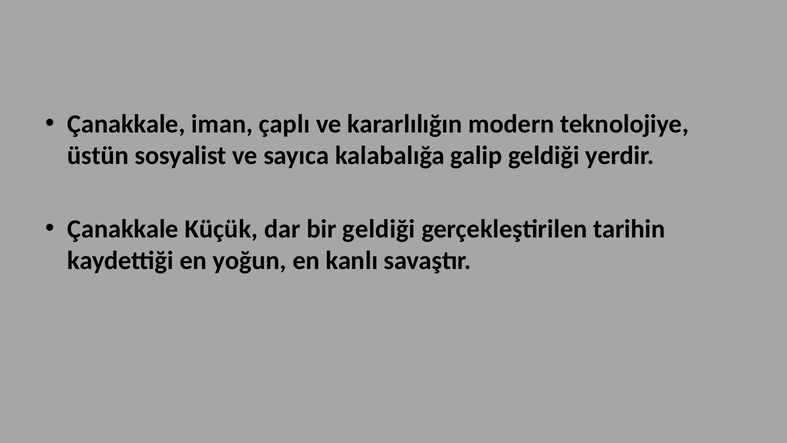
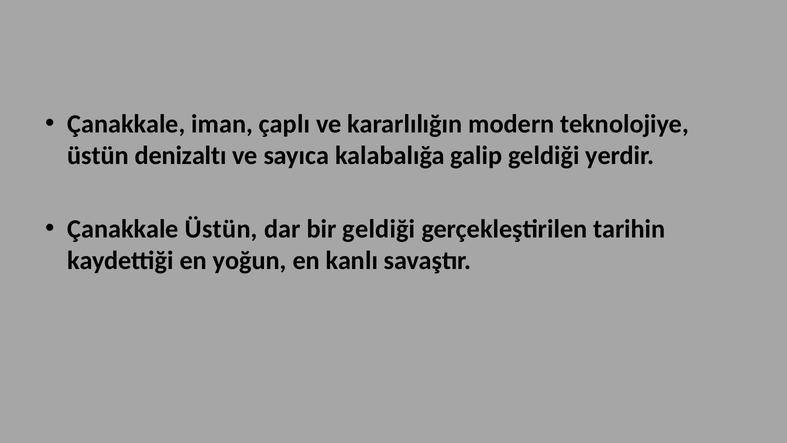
sosyalist: sosyalist -> denizaltı (181, 155)
Çanakkale Küçük: Küçük -> Üstün (221, 229)
